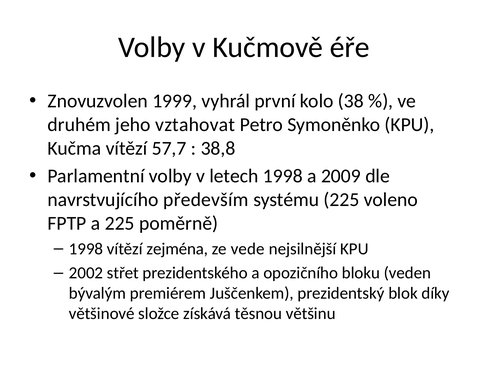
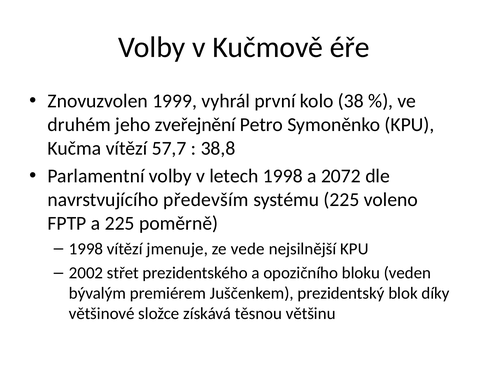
vztahovat: vztahovat -> zveřejnění (195, 125)
2009: 2009 -> 2072 (341, 176)
zejména: zejména -> jmenuje (177, 249)
